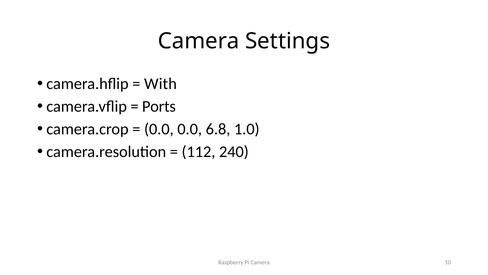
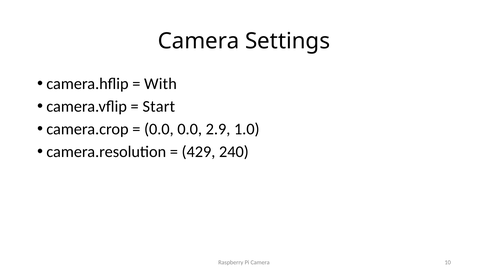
Ports: Ports -> Start (159, 106)
6.8: 6.8 -> 2.9 (218, 129)
112: 112 -> 429 (199, 152)
